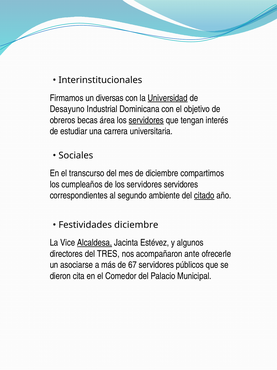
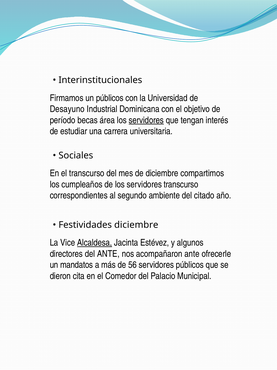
un diversas: diversas -> públicos (110, 98)
Universidad underline: present -> none (168, 98)
obreros: obreros -> período (63, 120)
servidores servidores: servidores -> transcurso (181, 184)
citado underline: present -> none (204, 195)
del TRES: TRES -> ANTE (108, 253)
asociarse: asociarse -> mandatos (77, 264)
67: 67 -> 56 (132, 264)
